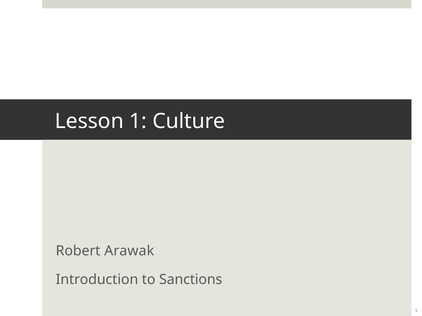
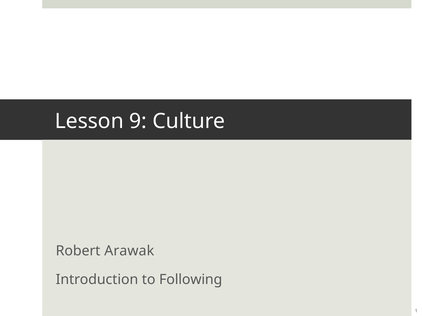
Lesson 1: 1 -> 9 (138, 121)
Sanctions: Sanctions -> Following (191, 280)
